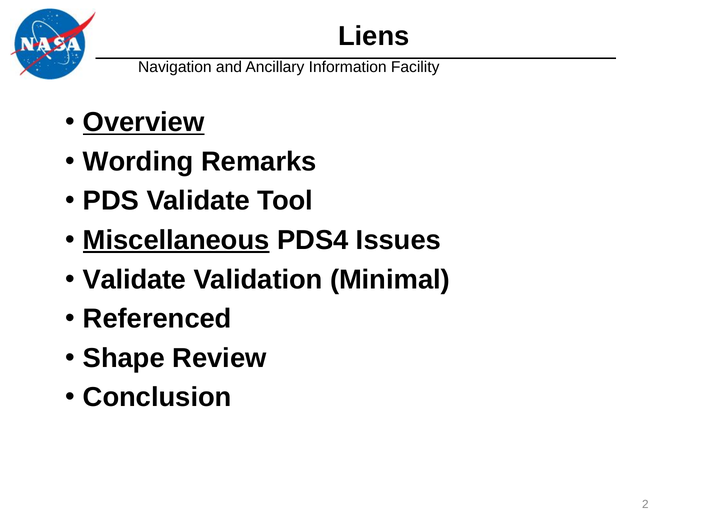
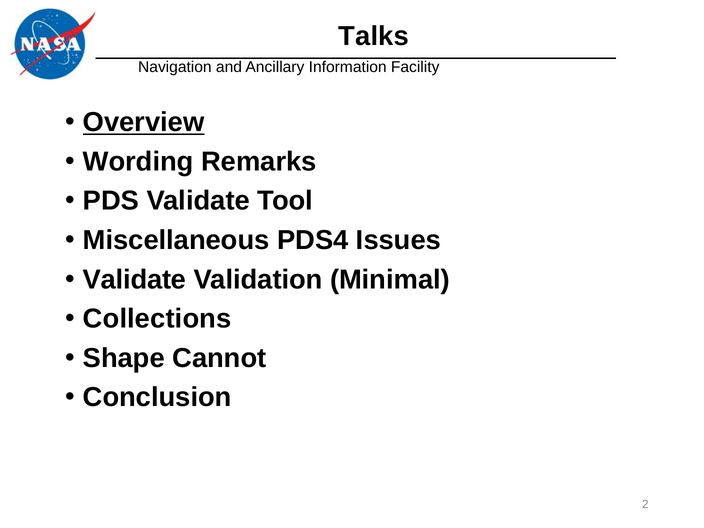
Liens: Liens -> Talks (374, 36)
Miscellaneous underline: present -> none (176, 240)
Referenced: Referenced -> Collections (157, 319)
Review: Review -> Cannot (219, 358)
